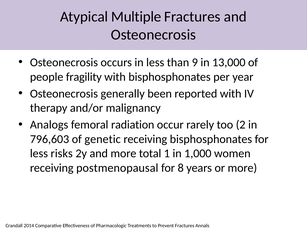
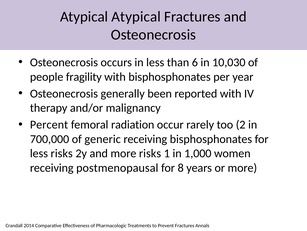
Atypical Multiple: Multiple -> Atypical (136, 17)
9: 9 -> 6 (195, 62)
13,000: 13,000 -> 10,030 (229, 62)
Analogs: Analogs -> Percent (49, 124)
796,603: 796,603 -> 700,000 (50, 139)
genetic: genetic -> generic (103, 139)
more total: total -> risks (150, 153)
